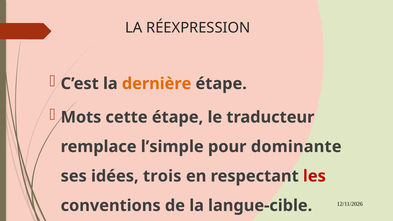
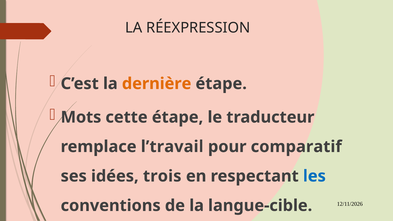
l’simple: l’simple -> l’travail (172, 147)
dominante: dominante -> comparatif (296, 147)
les colour: red -> blue (314, 176)
